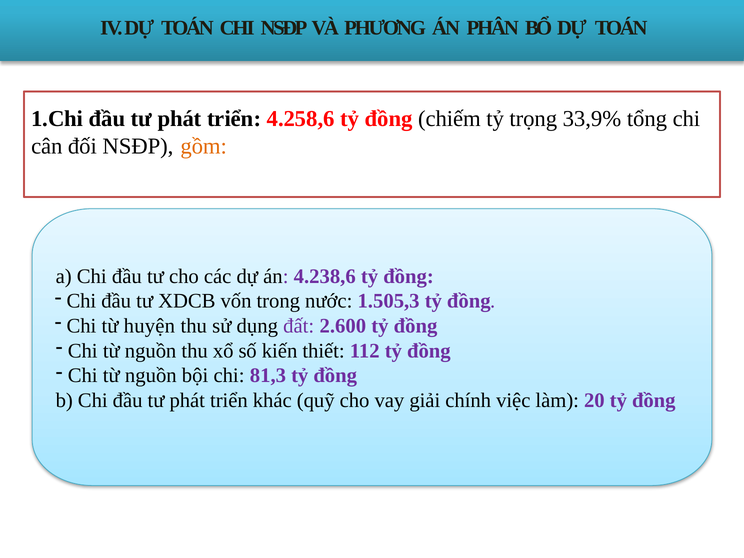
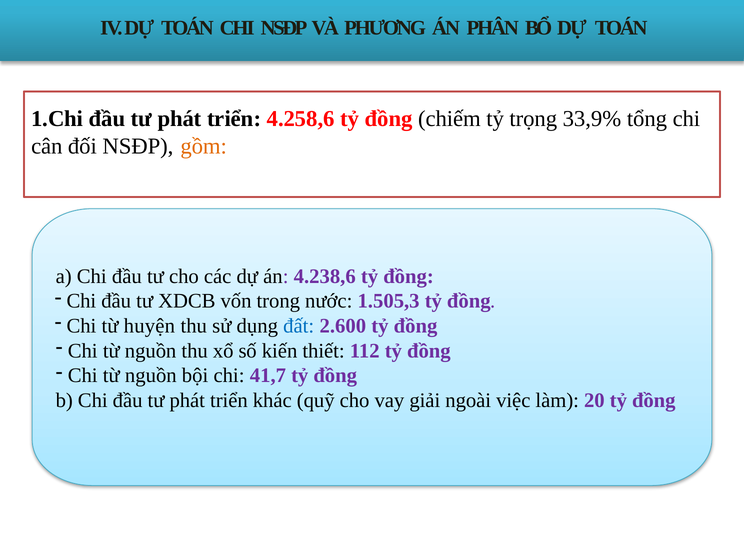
đất colour: purple -> blue (299, 326)
81,3: 81,3 -> 41,7 (268, 376)
chính: chính -> ngoài (468, 400)
